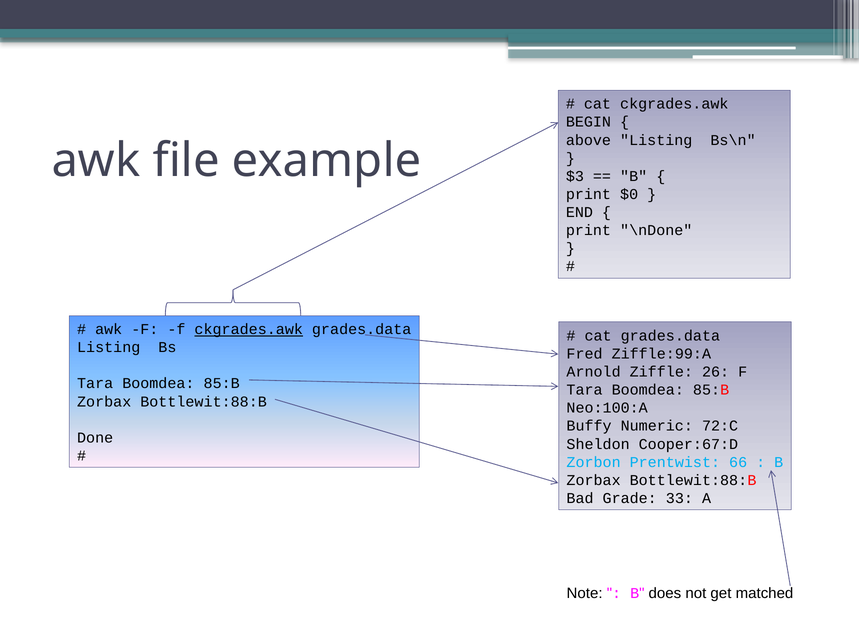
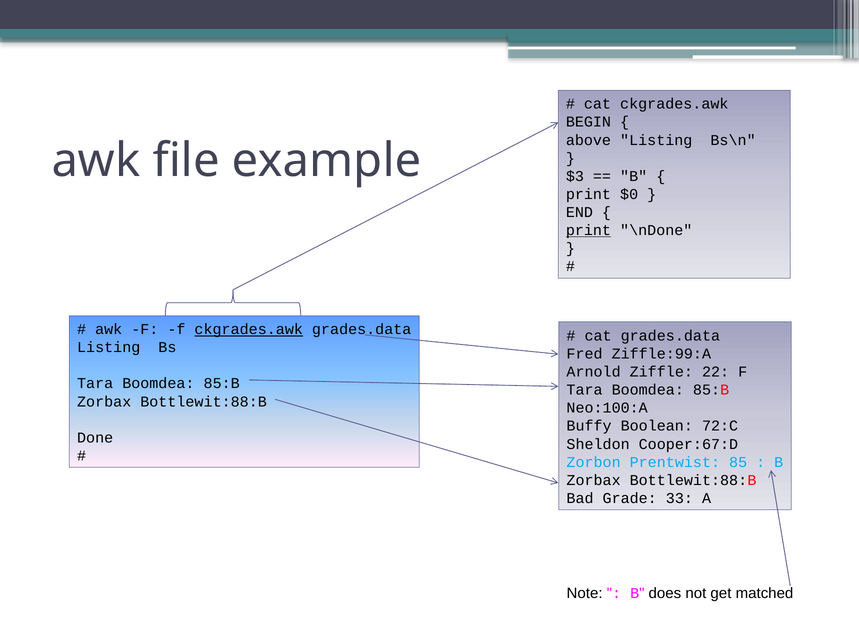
print underline: none -> present (588, 230)
26: 26 -> 22 (716, 372)
Numeric: Numeric -> Boolean (657, 426)
66: 66 -> 85 (738, 462)
